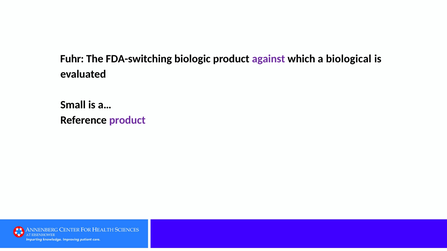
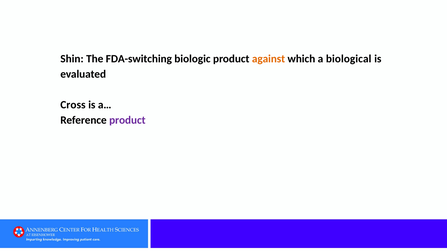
Fuhr: Fuhr -> Shin (72, 59)
against colour: purple -> orange (269, 59)
Small: Small -> Cross (73, 105)
